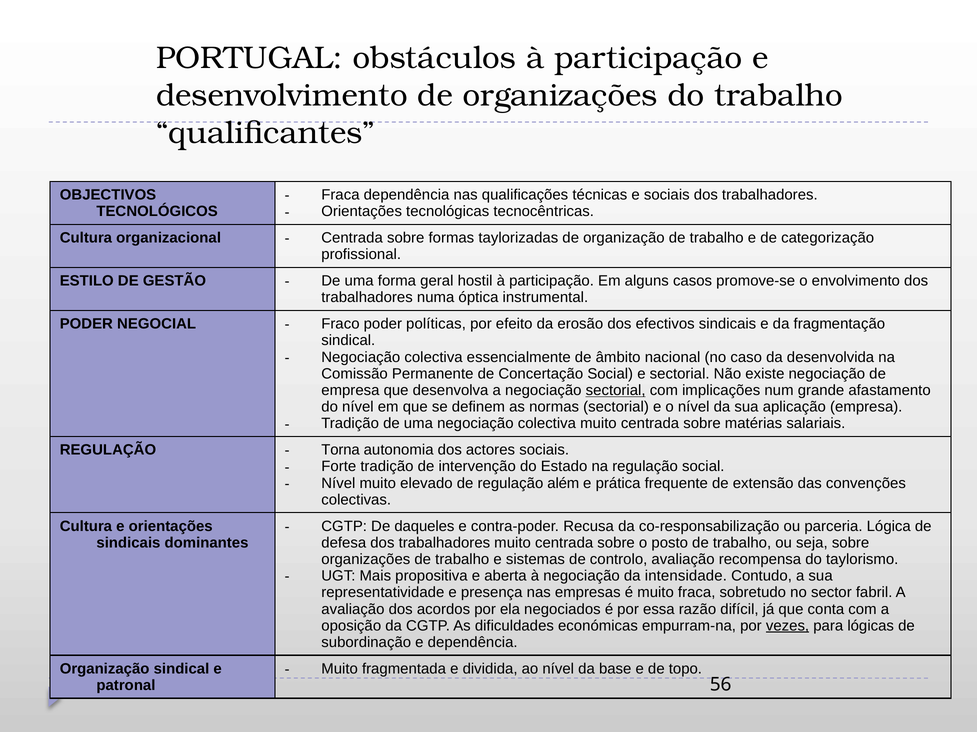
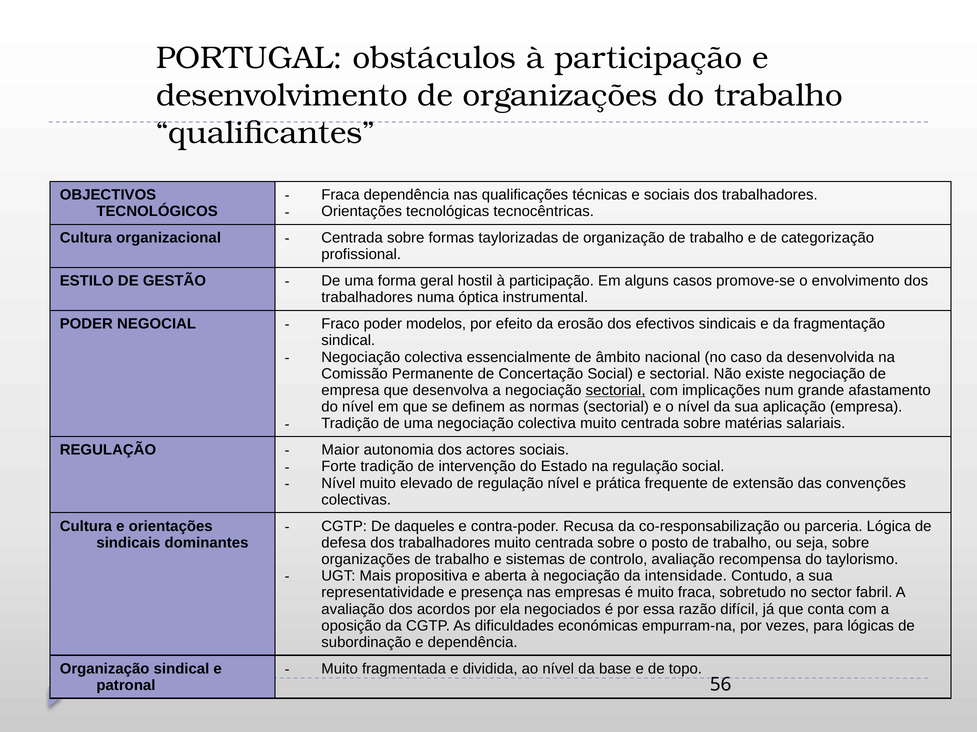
políticas: políticas -> modelos (436, 324)
Torna: Torna -> Maior (340, 450)
regulação além: além -> nível (563, 484)
vezes underline: present -> none (788, 626)
